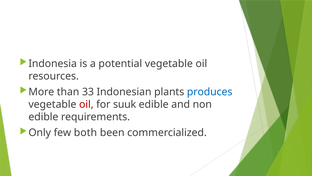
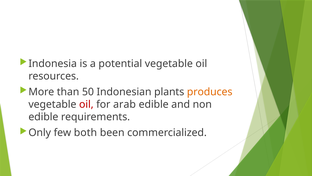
33: 33 -> 50 (88, 92)
produces colour: blue -> orange (210, 92)
suuk: suuk -> arab (125, 104)
